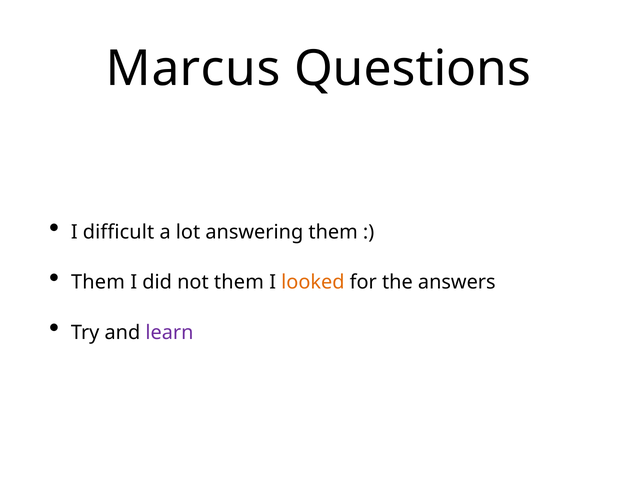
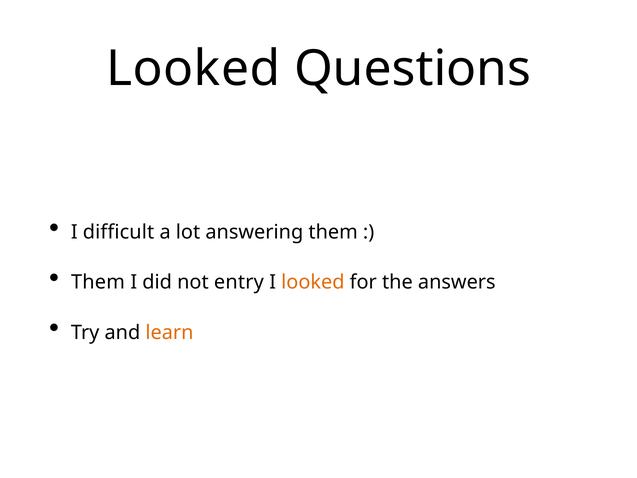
Marcus: Marcus -> Looked (193, 69)
not them: them -> entry (239, 282)
learn colour: purple -> orange (169, 332)
